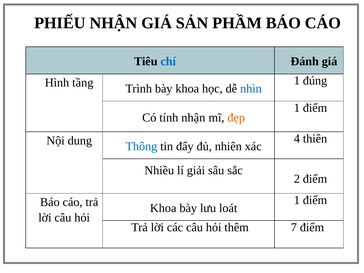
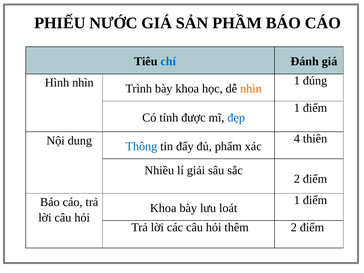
PHIẾU NHẬN: NHẬN -> NƯỚC (113, 23)
Hình tầng: tầng -> nhìn (83, 83)
nhìn colour: blue -> orange (251, 89)
tính nhận: nhận -> được (193, 118)
đẹp colour: orange -> blue (236, 118)
nhiên: nhiên -> phẩm (228, 146)
thêm 7: 7 -> 2 (294, 227)
